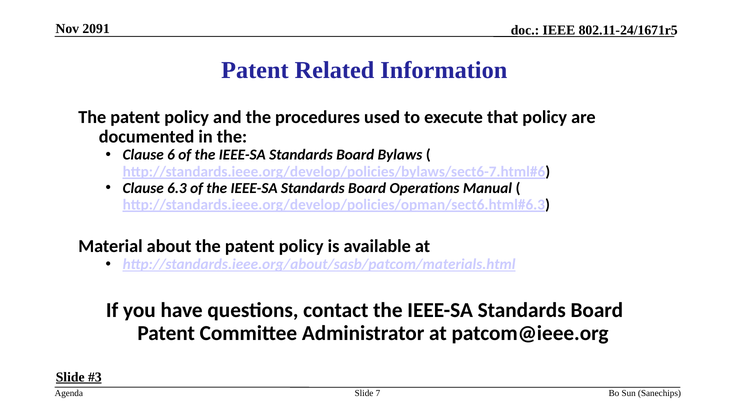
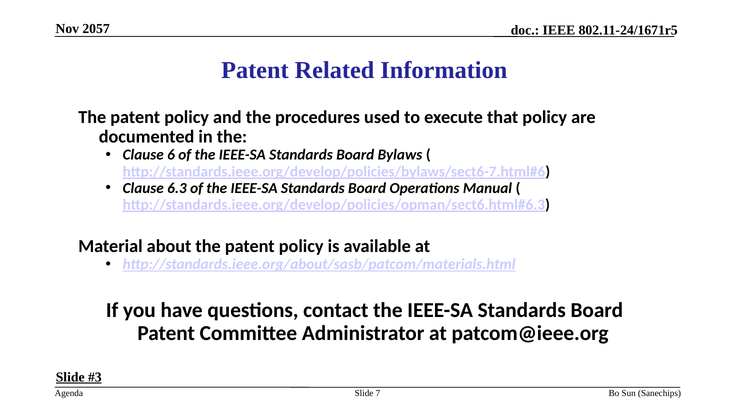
2091: 2091 -> 2057 (96, 29)
